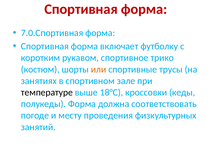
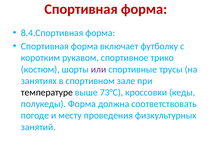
7.0.Спортивная: 7.0.Спортивная -> 8.4.Спортивная (52, 33)
или colour: orange -> purple (99, 69)
18°С: 18°С -> 73°С (111, 92)
